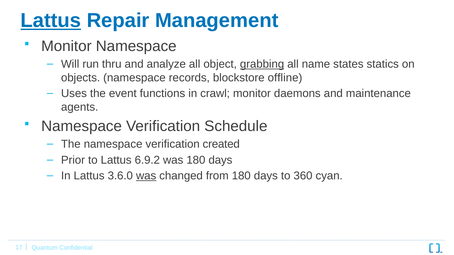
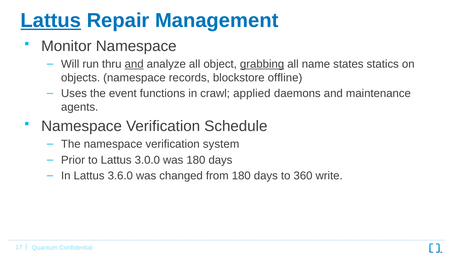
and underline: none -> present (134, 64)
crawl monitor: monitor -> applied (252, 94)
created: created -> system (221, 144)
6.9.2: 6.9.2 -> 3.0.0 (147, 160)
was underline: present -> none (146, 176)
cyan: cyan -> write (329, 176)
